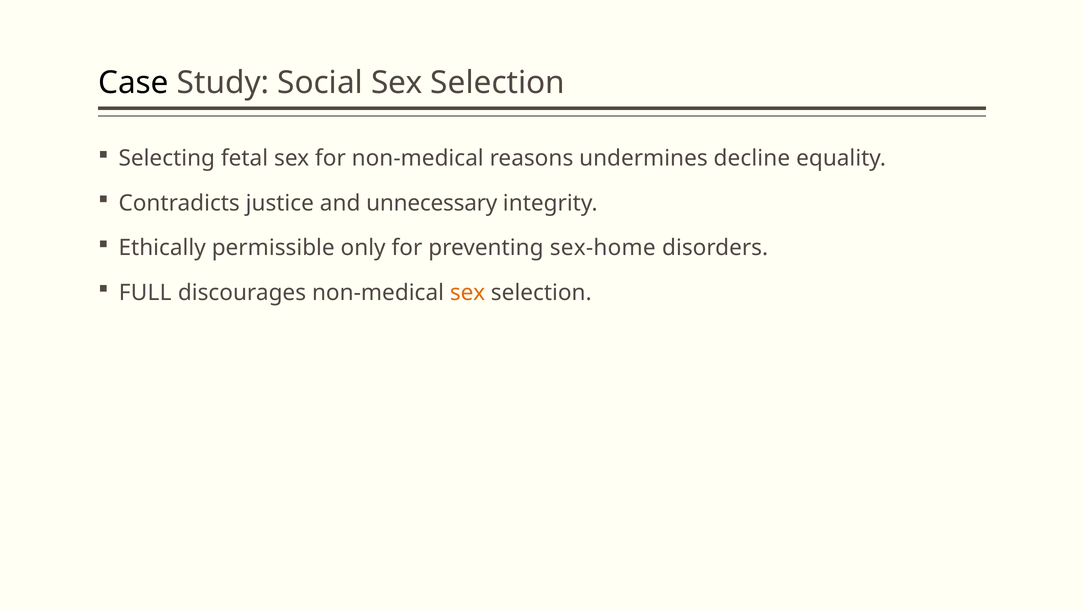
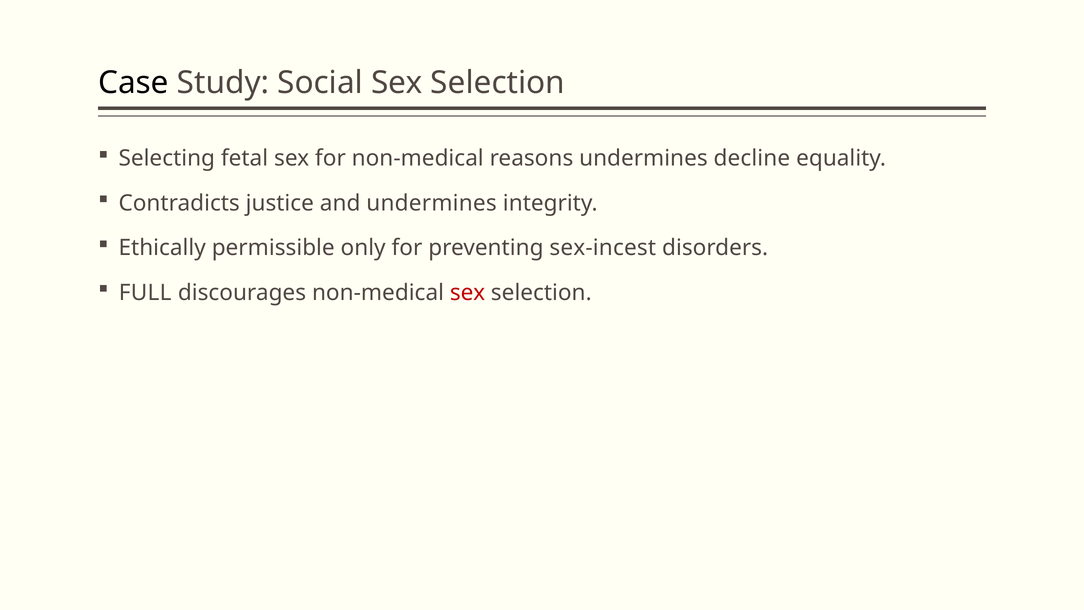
and unnecessary: unnecessary -> undermines (432, 203)
sex-home: sex-home -> sex-incest (603, 248)
sex colour: orange -> red (468, 293)
